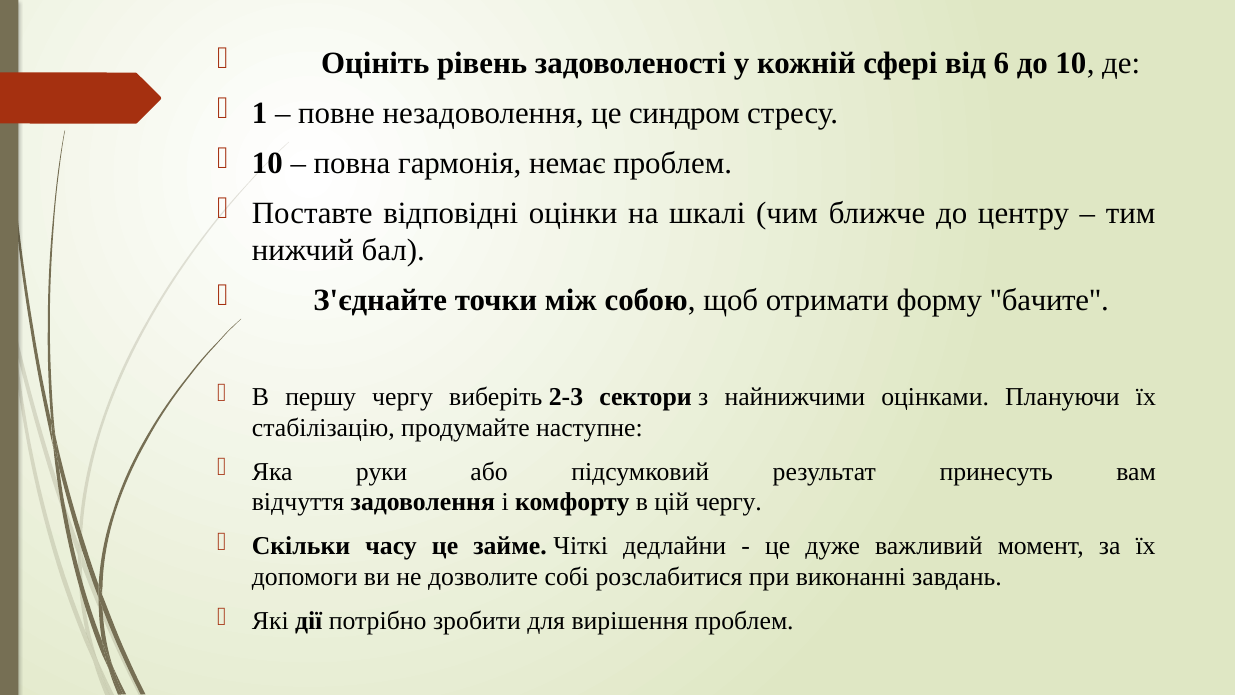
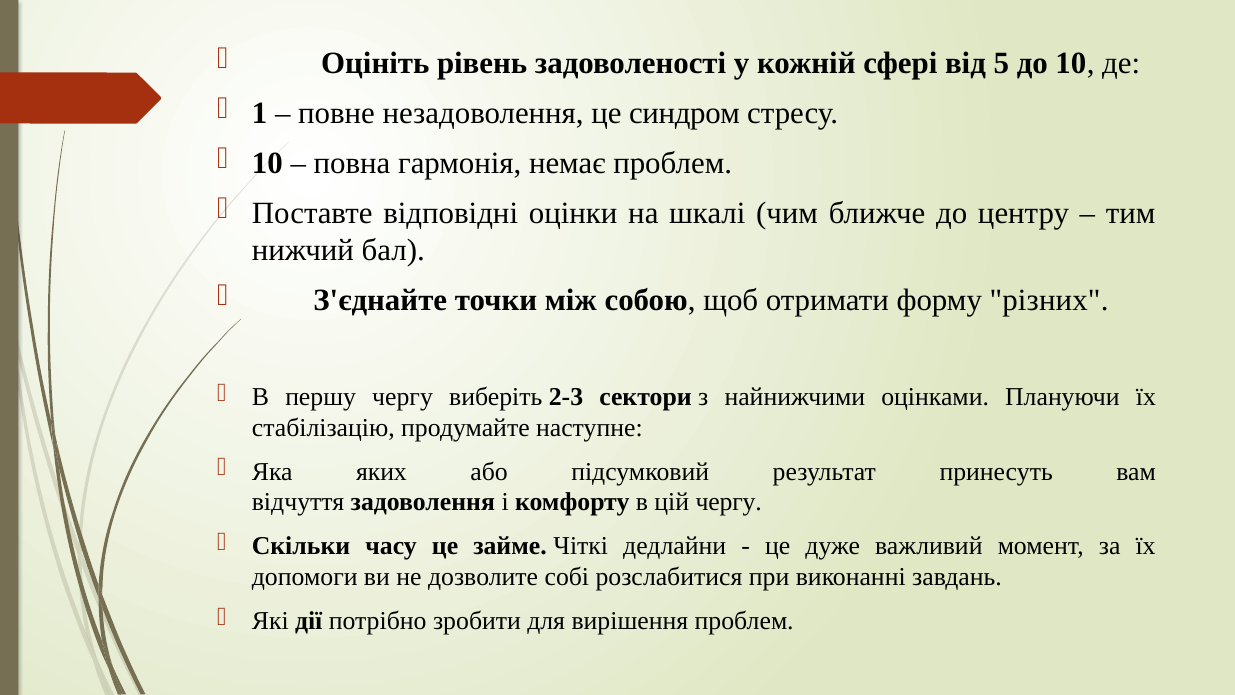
6: 6 -> 5 (1001, 63)
бачите: бачите -> різних (1049, 300)
руки: руки -> яких (381, 471)
